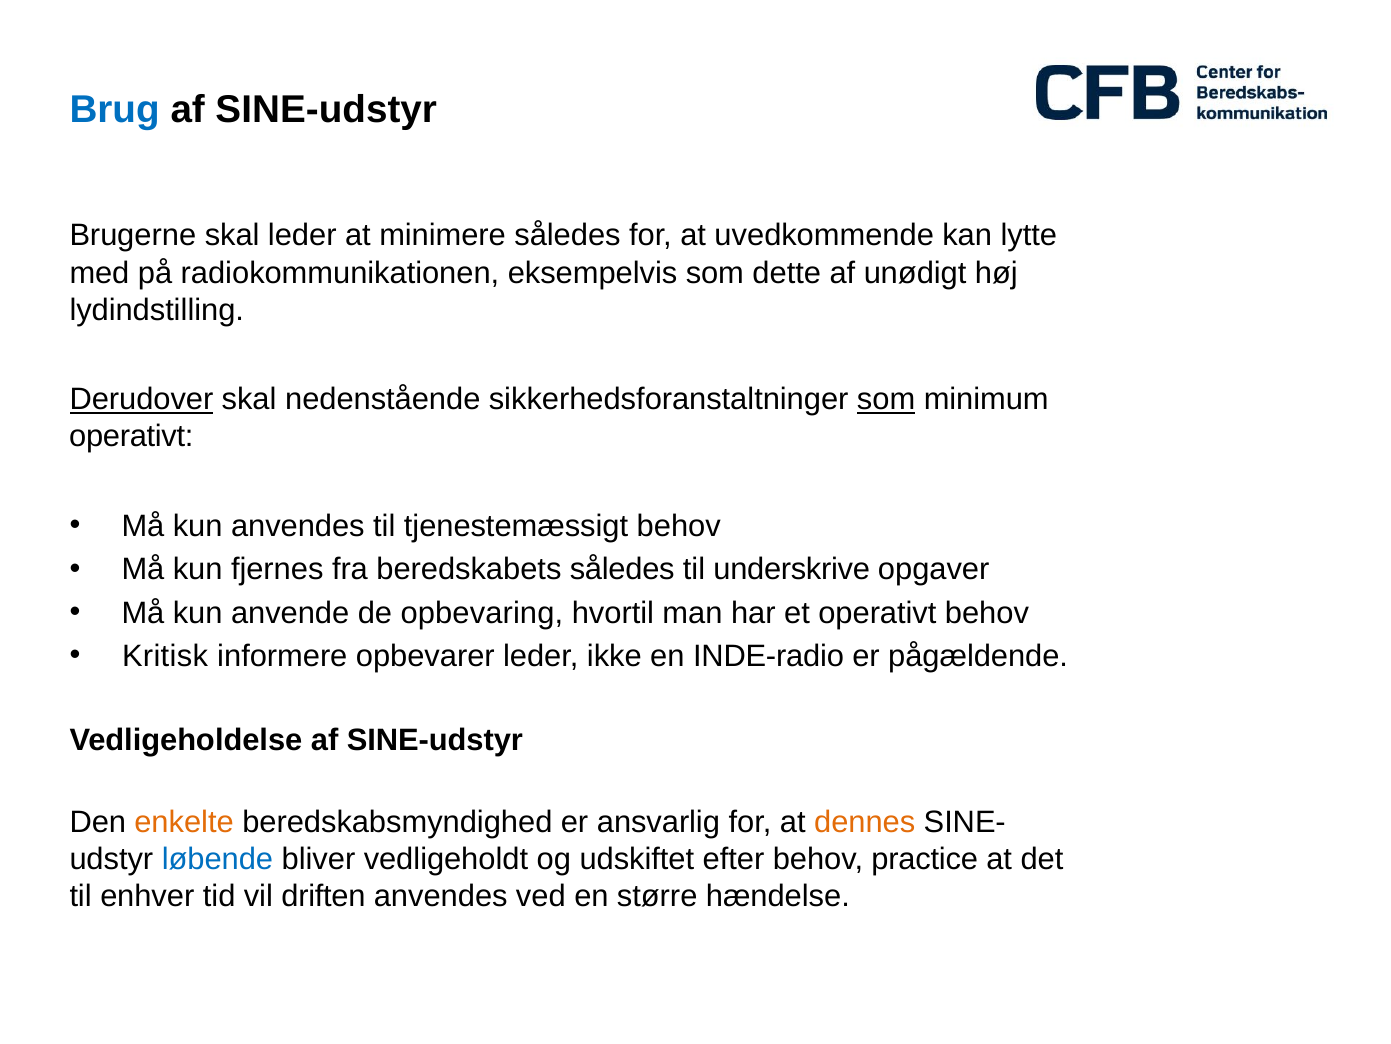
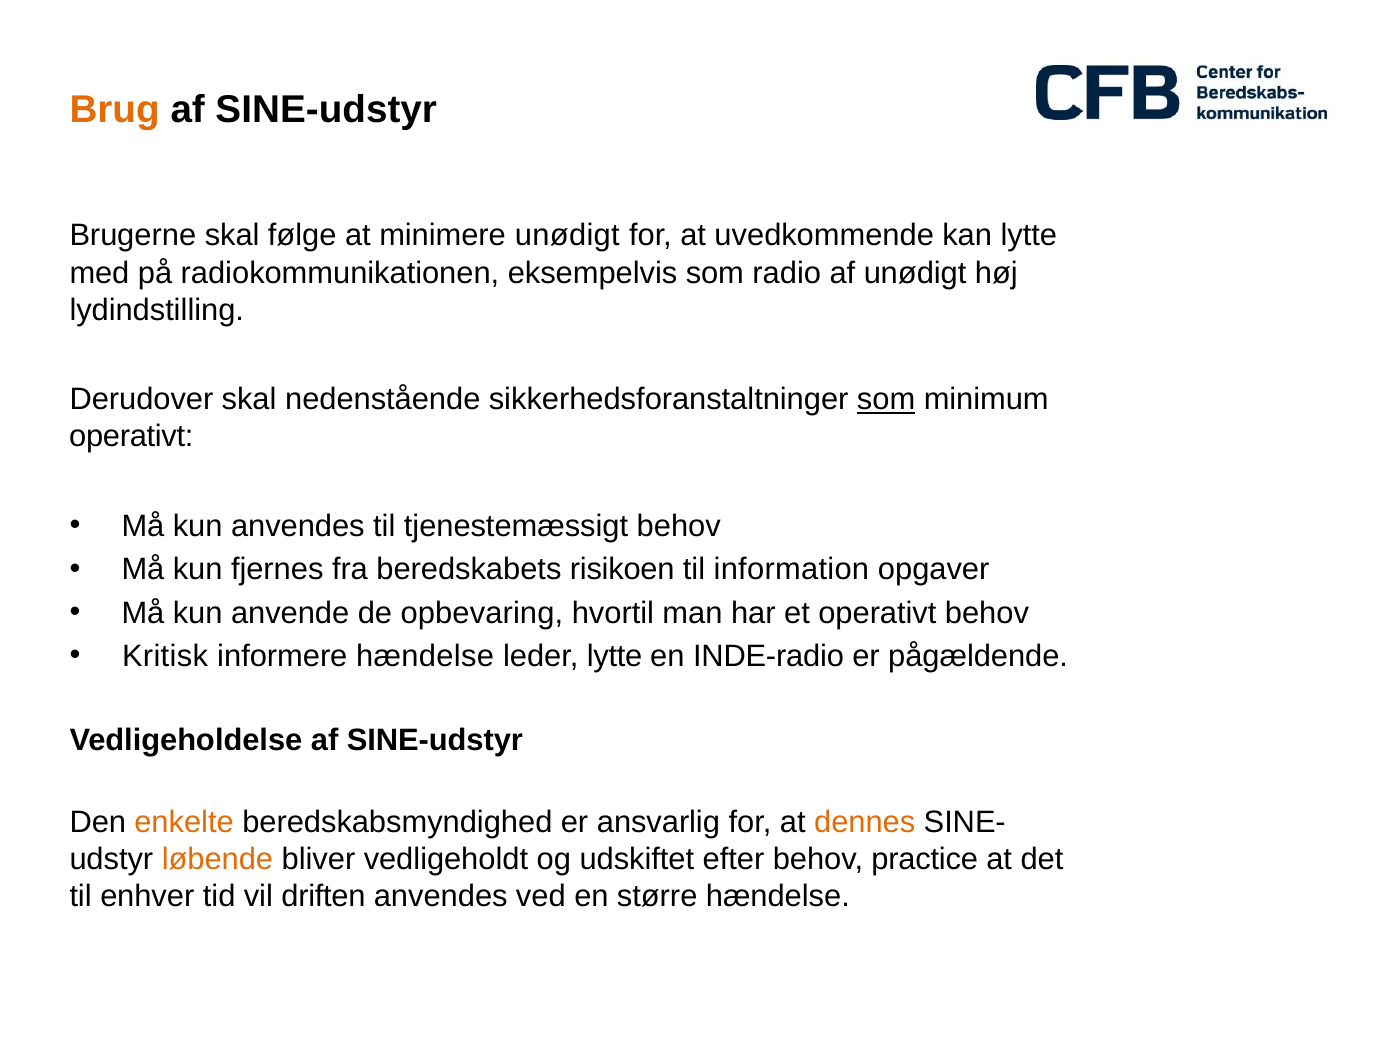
Brug colour: blue -> orange (115, 109)
skal leder: leder -> følge (302, 236)
minimere således: således -> unødigt (567, 236)
dette: dette -> radio (787, 273)
Derudover underline: present -> none (141, 399)
beredskabets således: således -> risikoen (622, 569)
underskrive: underskrive -> information (791, 569)
informere opbevarer: opbevarer -> hændelse (425, 656)
leder ikke: ikke -> lytte (615, 656)
løbende colour: blue -> orange (217, 858)
